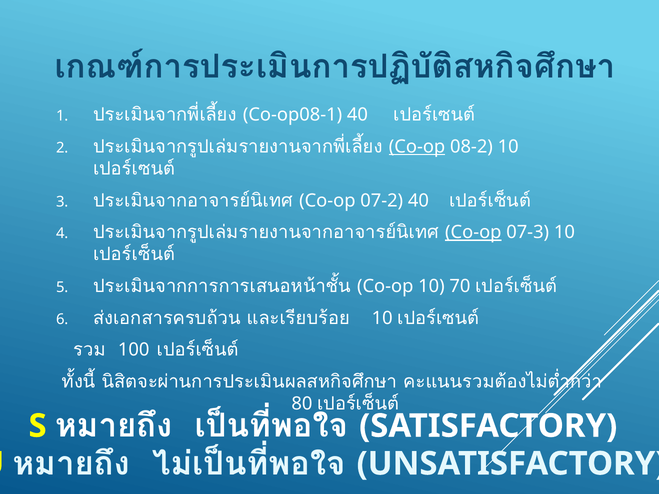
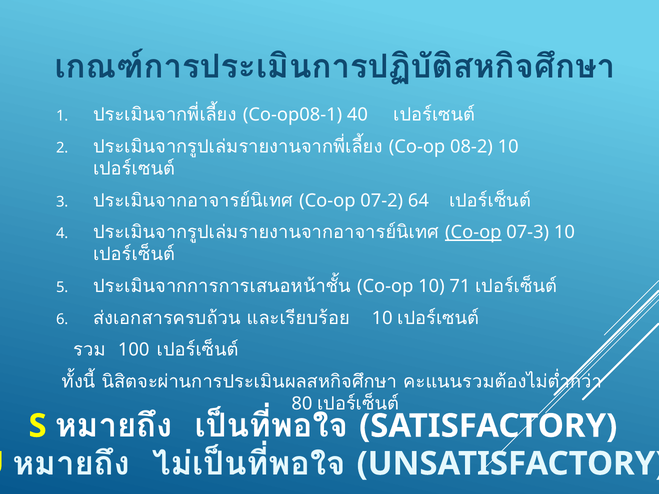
Co-op underline: present -> none (417, 147)
07-2 40: 40 -> 64 (418, 201)
70: 70 -> 71 (460, 286)
